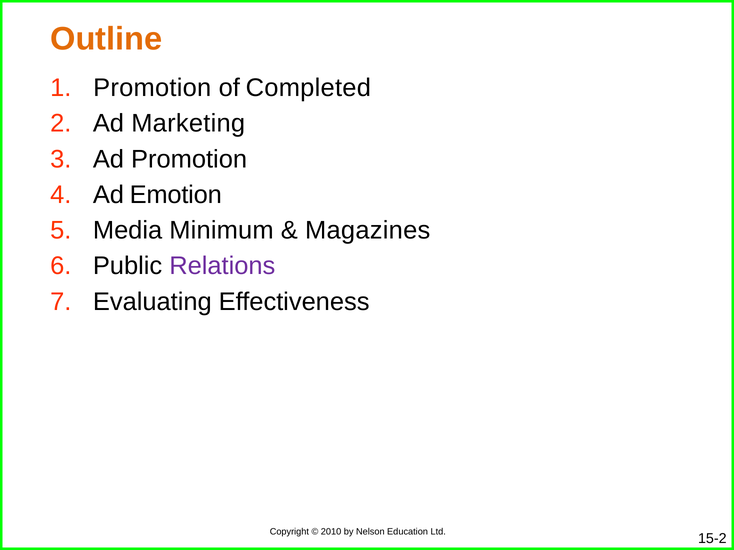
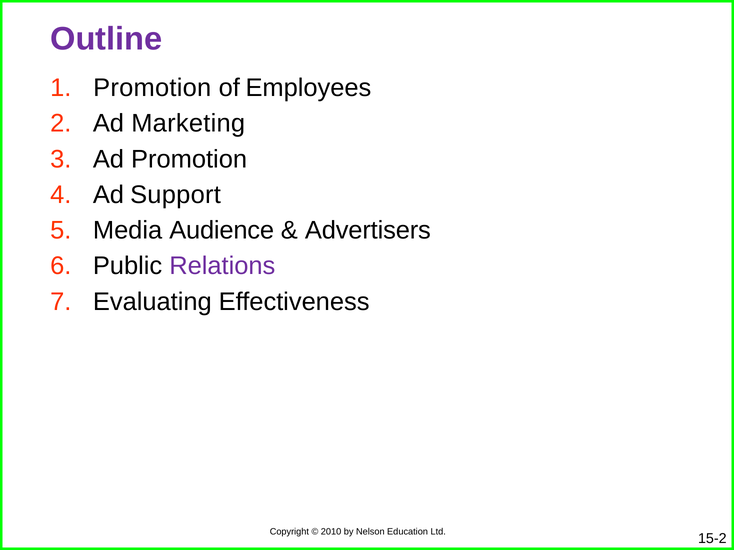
Outline colour: orange -> purple (106, 39)
Completed: Completed -> Employees (308, 88)
Emotion: Emotion -> Support (176, 195)
Minimum: Minimum -> Audience (222, 231)
Magazines: Magazines -> Advertisers (368, 231)
